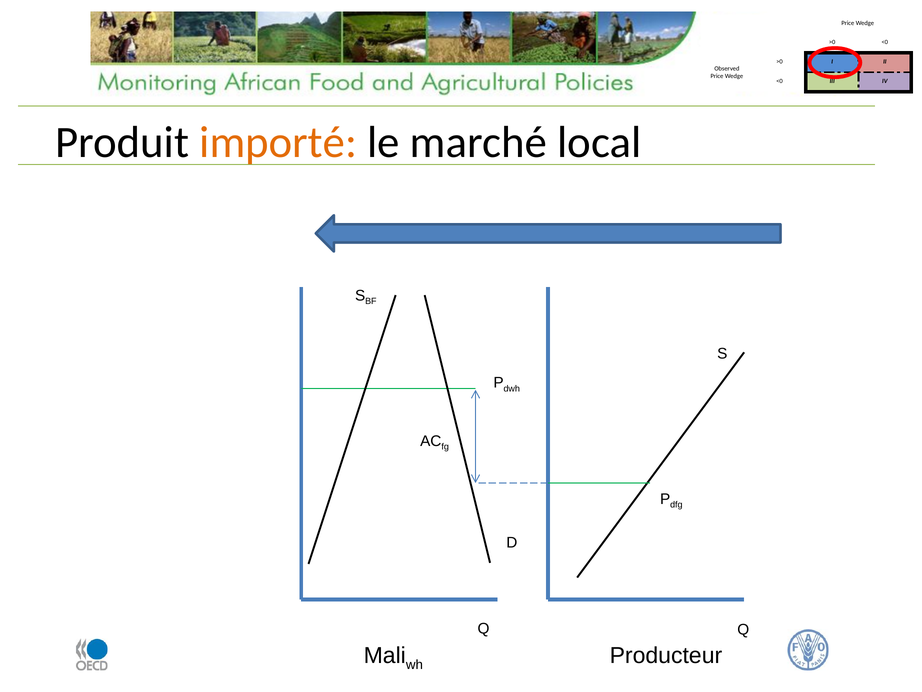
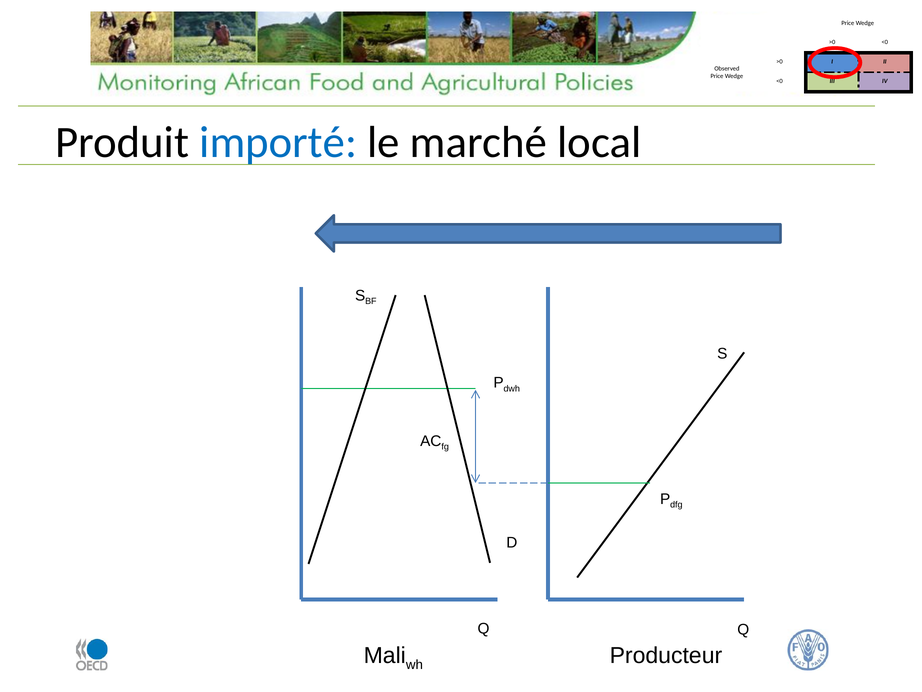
importé colour: orange -> blue (278, 142)
